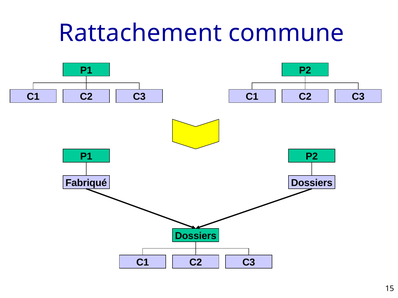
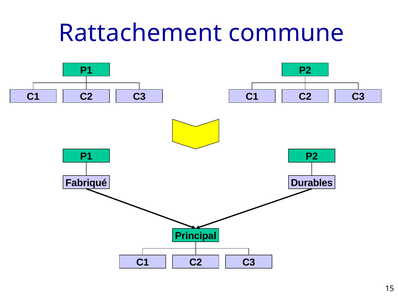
Dossiers: Dossiers -> Durables (312, 183)
Dossiers: Dossiers -> Principal (196, 236)
